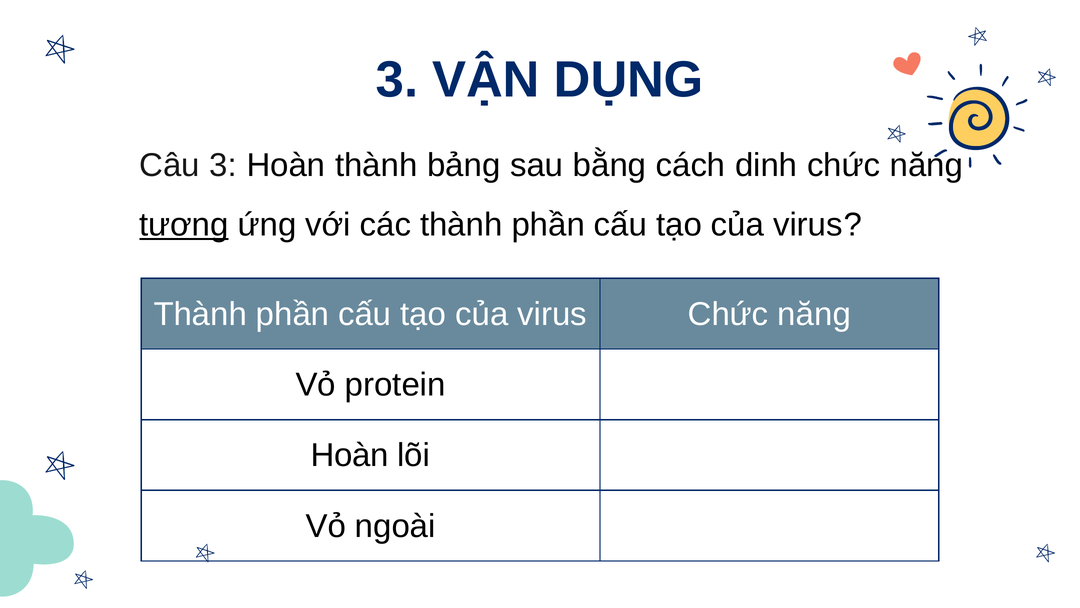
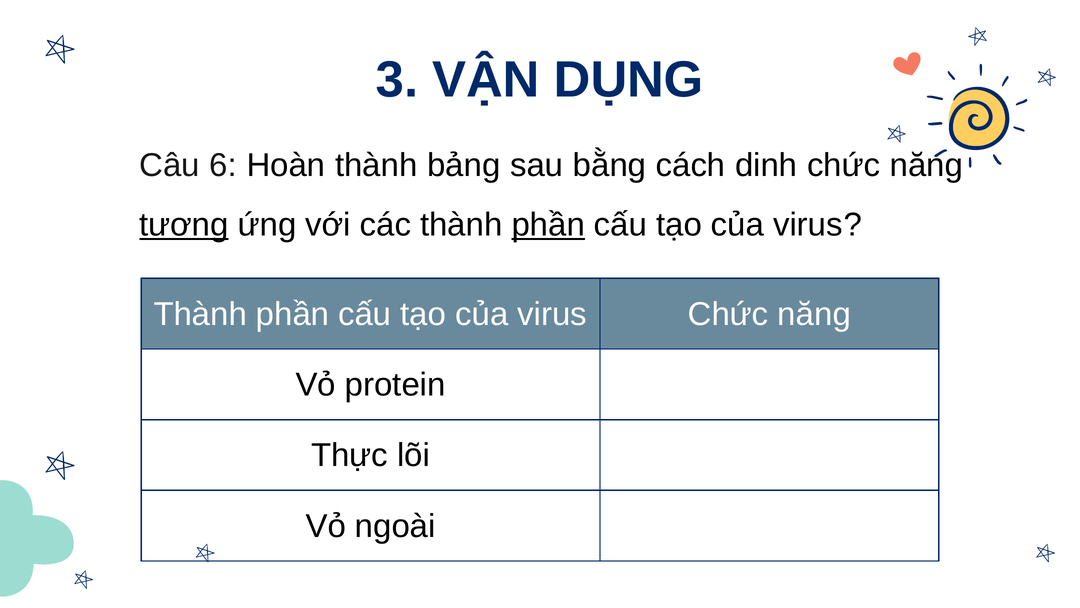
Câu 3: 3 -> 6 (223, 165)
phần underline: none -> present (548, 225)
Hoàn: Hoàn -> Thực (350, 455)
